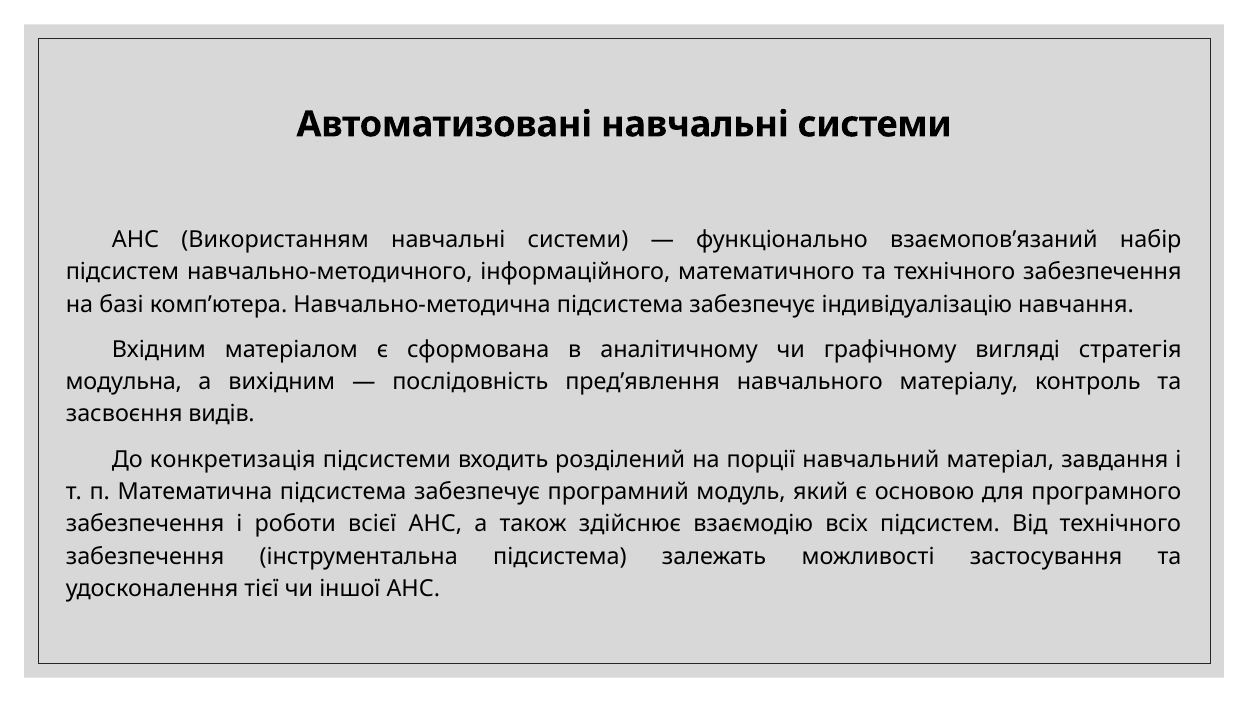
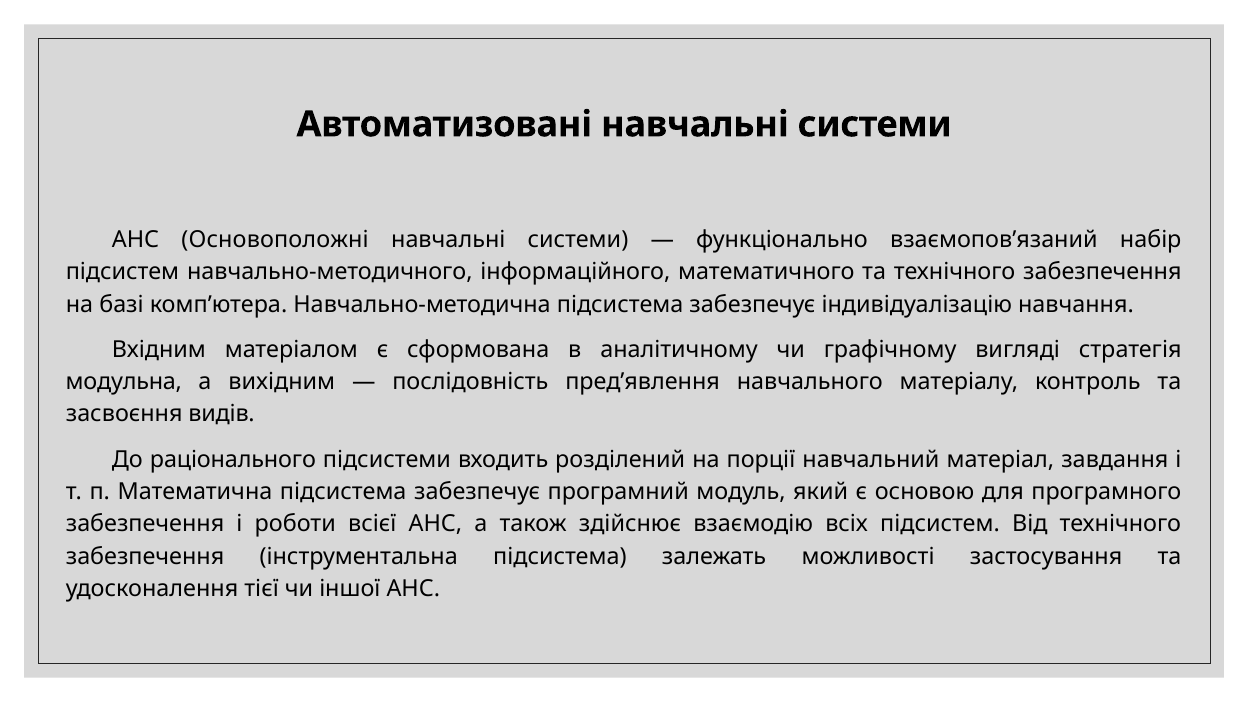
Використанням: Використанням -> Основоположні (275, 240)
конкретизація: конкретизація -> раціонального (233, 460)
